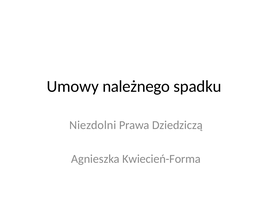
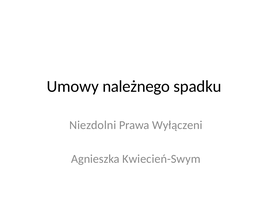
Dziedziczą: Dziedziczą -> Wyłączeni (177, 125)
Kwiecień-Forma: Kwiecień-Forma -> Kwiecień-Swym (161, 159)
